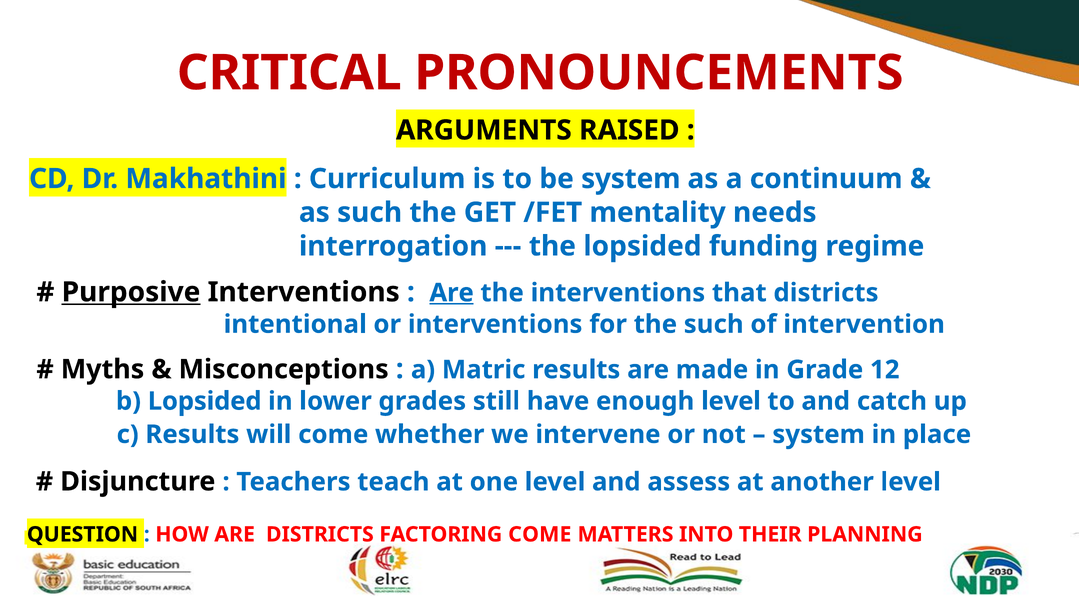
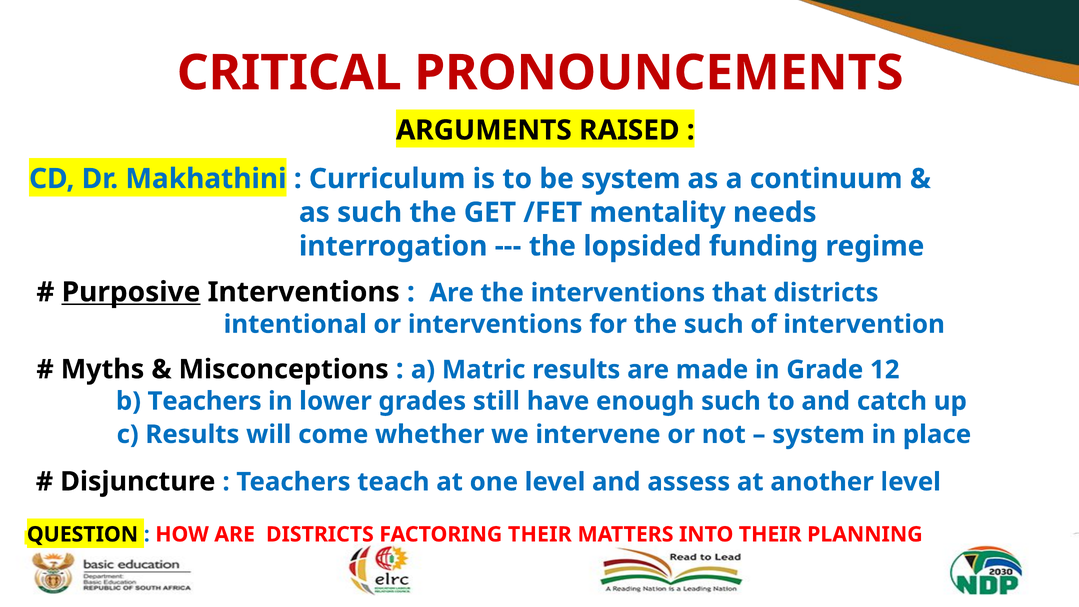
Are underline: present -> none (452, 293)
b Lopsided: Lopsided -> Teachers (205, 401)
enough level: level -> such (731, 401)
FACTORING COME: COME -> THEIR (540, 534)
